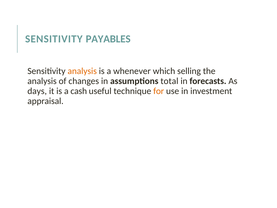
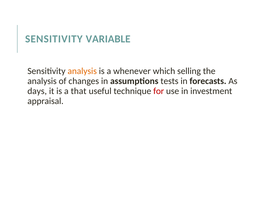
PAYABLES: PAYABLES -> VARIABLE (108, 39)
total: total -> tests (169, 81)
cash: cash -> that (79, 91)
for colour: orange -> red (159, 91)
